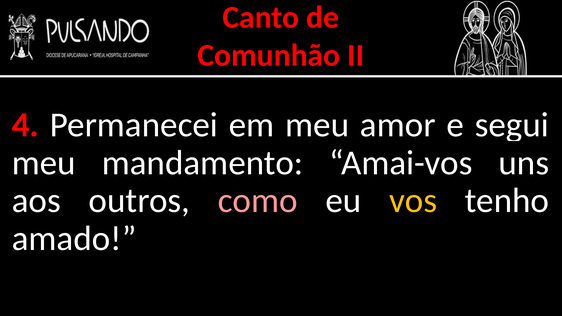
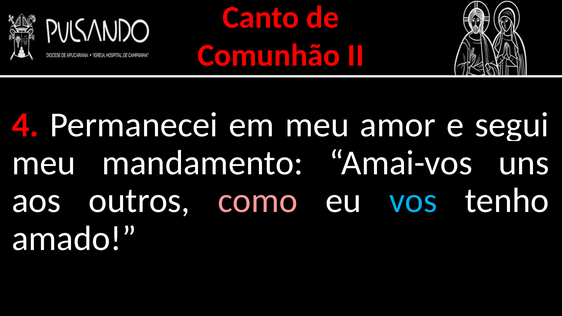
vos colour: yellow -> light blue (413, 201)
